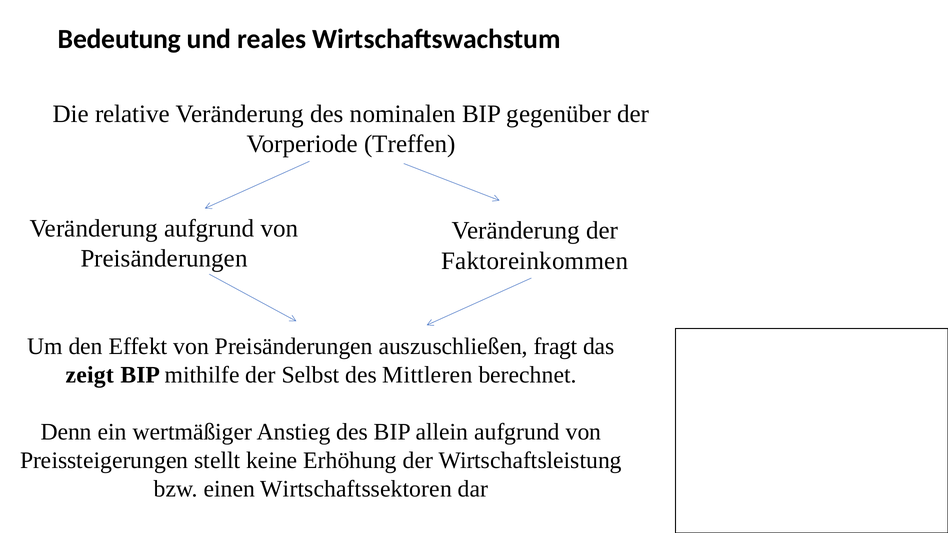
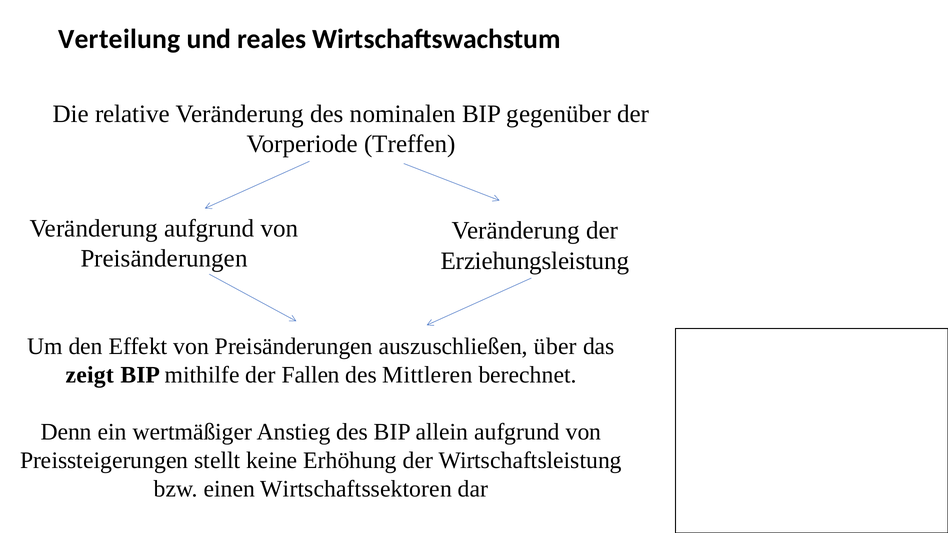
Bedeutung: Bedeutung -> Verteilung (119, 39)
Faktoreinkommen: Faktoreinkommen -> Erziehungsleistung (535, 261)
fragt: fragt -> über (555, 347)
Selbst: Selbst -> Fallen (311, 375)
